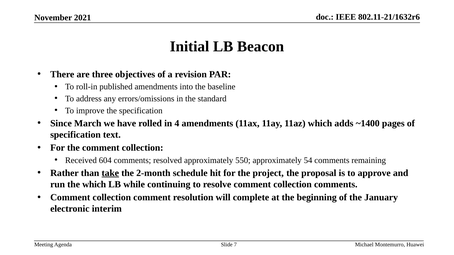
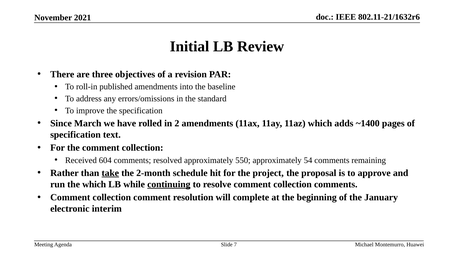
Beacon: Beacon -> Review (261, 46)
4: 4 -> 2 (177, 123)
continuing underline: none -> present (169, 185)
